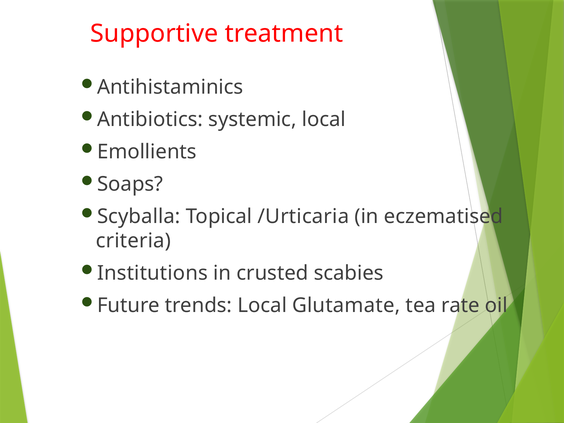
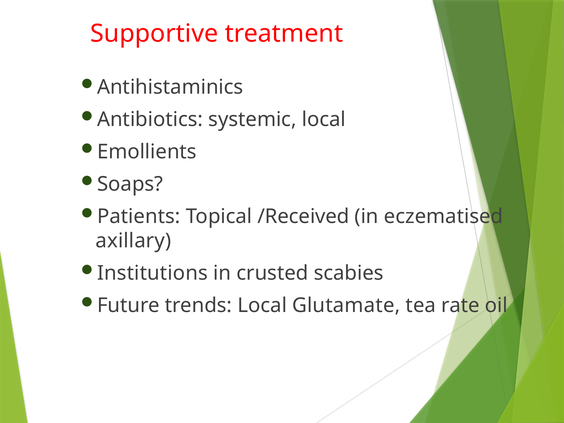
Scyballa: Scyballa -> Patients (139, 216)
/Urticaria: /Urticaria -> /Received (303, 216)
criteria: criteria -> axillary (133, 241)
